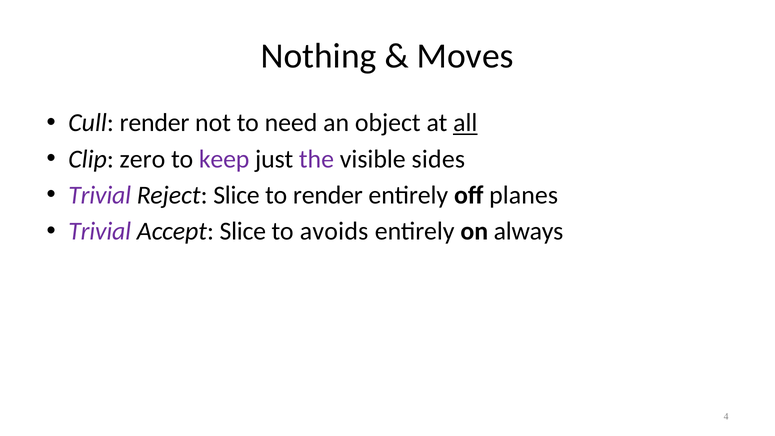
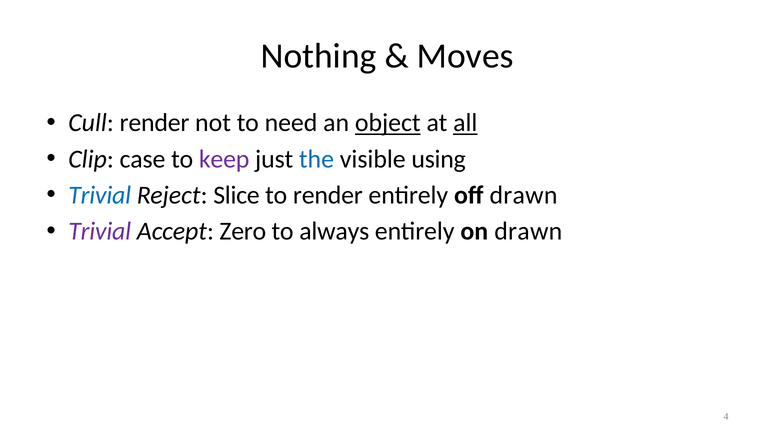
object underline: none -> present (388, 123)
zero: zero -> case (143, 159)
the colour: purple -> blue (316, 159)
sides: sides -> using (439, 159)
Trivial colour: purple -> blue (100, 195)
off planes: planes -> drawn (524, 195)
Accept Slice: Slice -> Zero (243, 231)
avoids: avoids -> always (334, 231)
on always: always -> drawn (528, 231)
